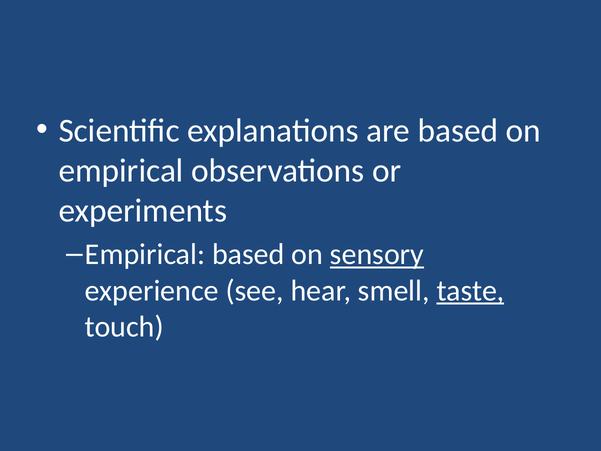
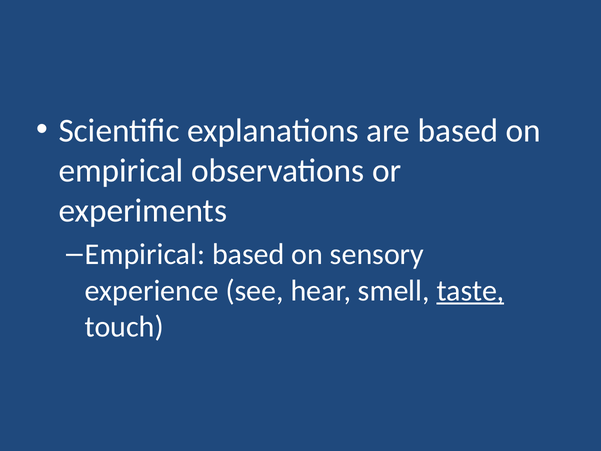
sensory underline: present -> none (377, 254)
